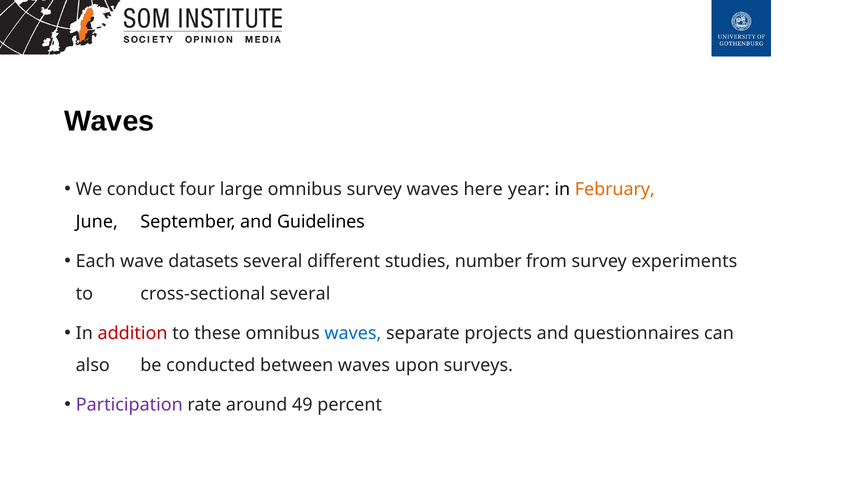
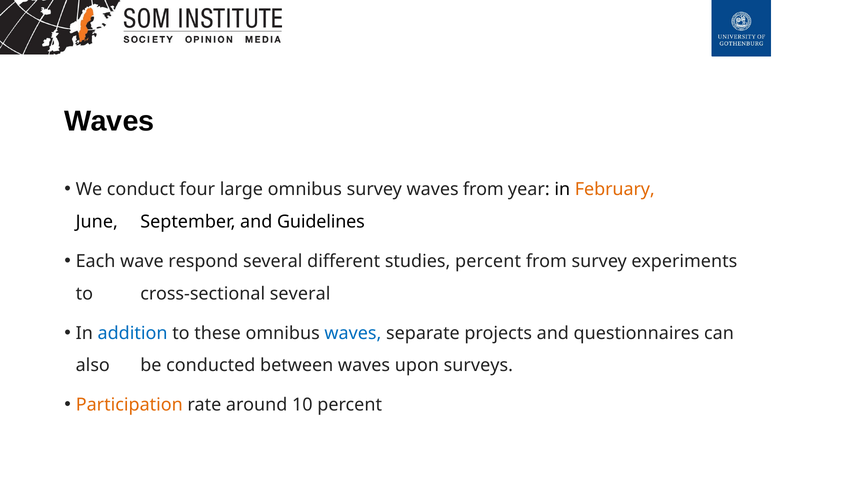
waves here: here -> from (483, 189)
datasets: datasets -> respond (203, 261)
studies number: number -> percent (488, 261)
addition colour: red -> blue (133, 333)
Participation colour: purple -> orange (129, 405)
49: 49 -> 10 (302, 405)
